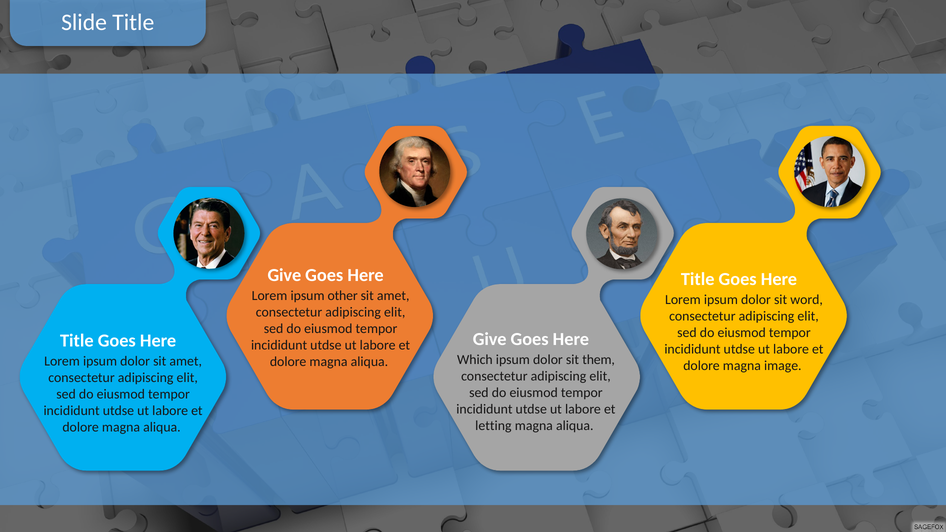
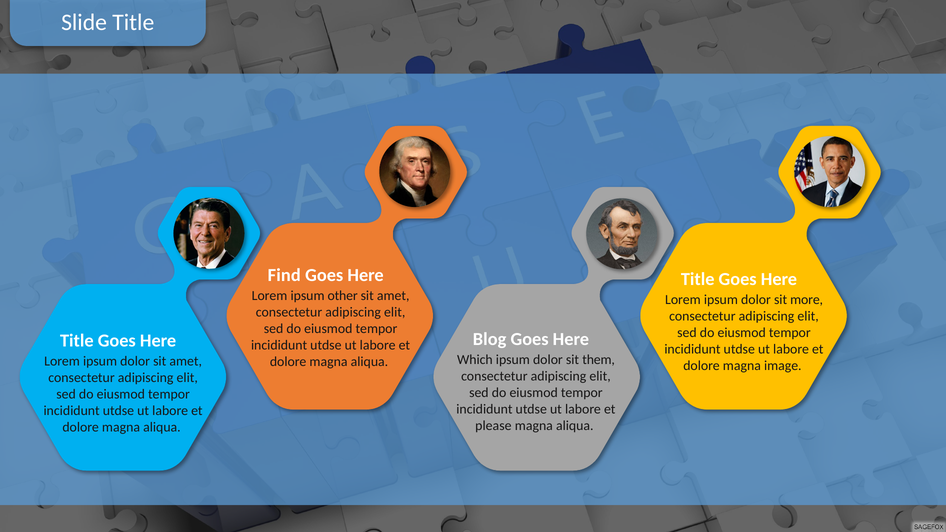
Give: Give -> Find (284, 275)
word: word -> more (807, 300)
Give: Give -> Blog (490, 339)
letting: letting -> please (493, 426)
